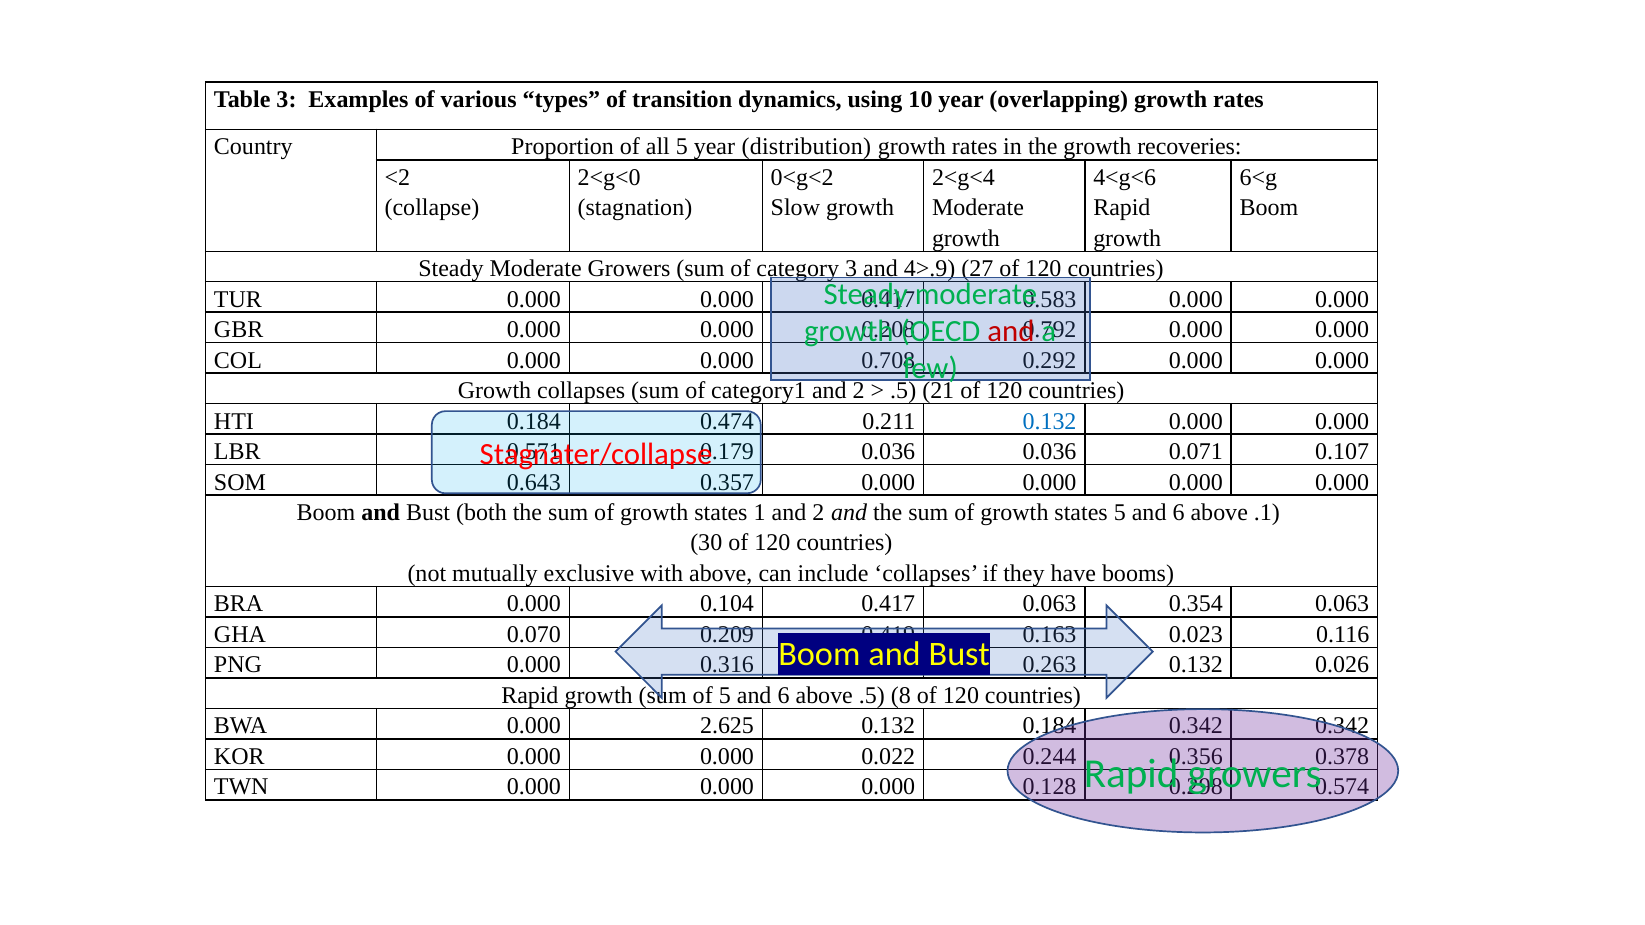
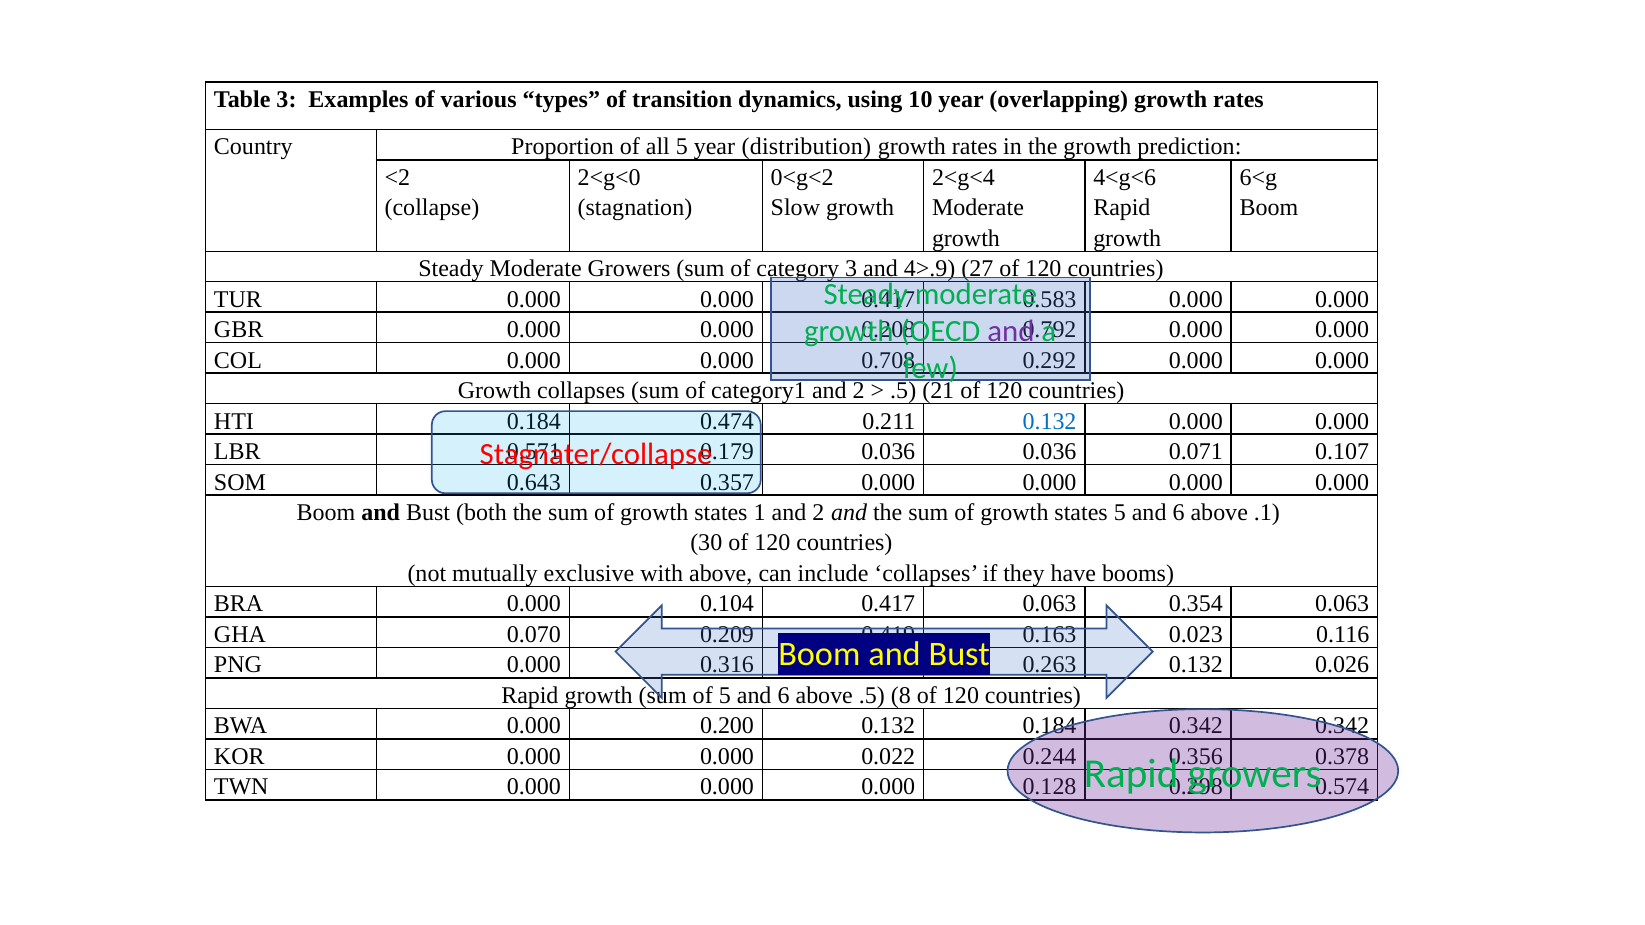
recoveries: recoveries -> prediction (1189, 147)
and colour: red -> purple (1011, 331)
2.625: 2.625 -> 0.200 (727, 726)
